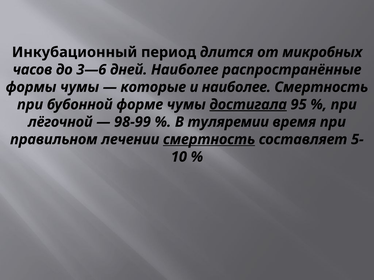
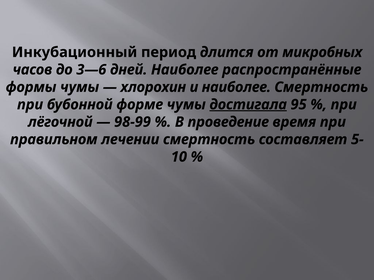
которые: которые -> хлорохин (153, 87)
туляремии: туляремии -> проведение (228, 122)
смертность underline: present -> none (209, 140)
